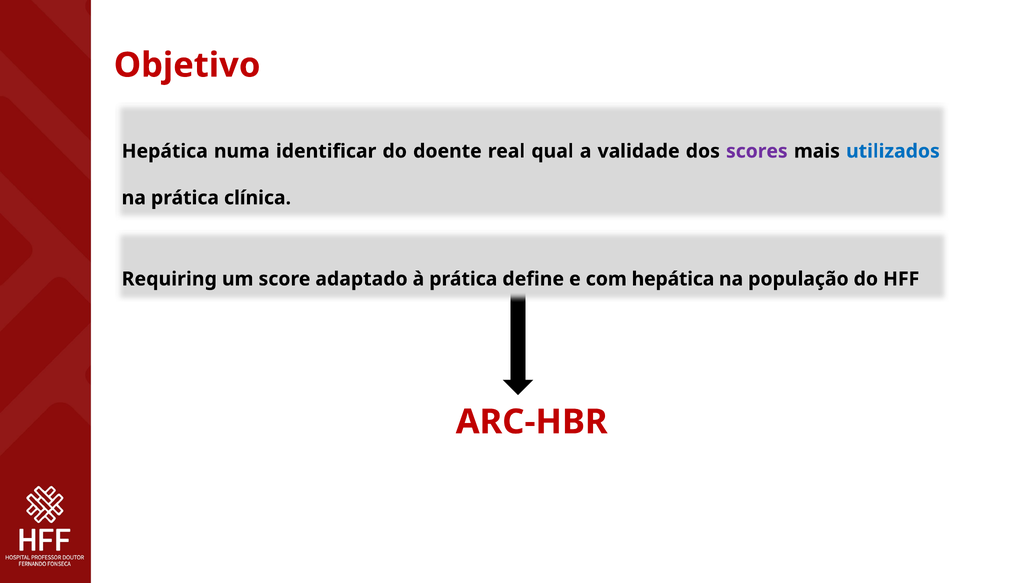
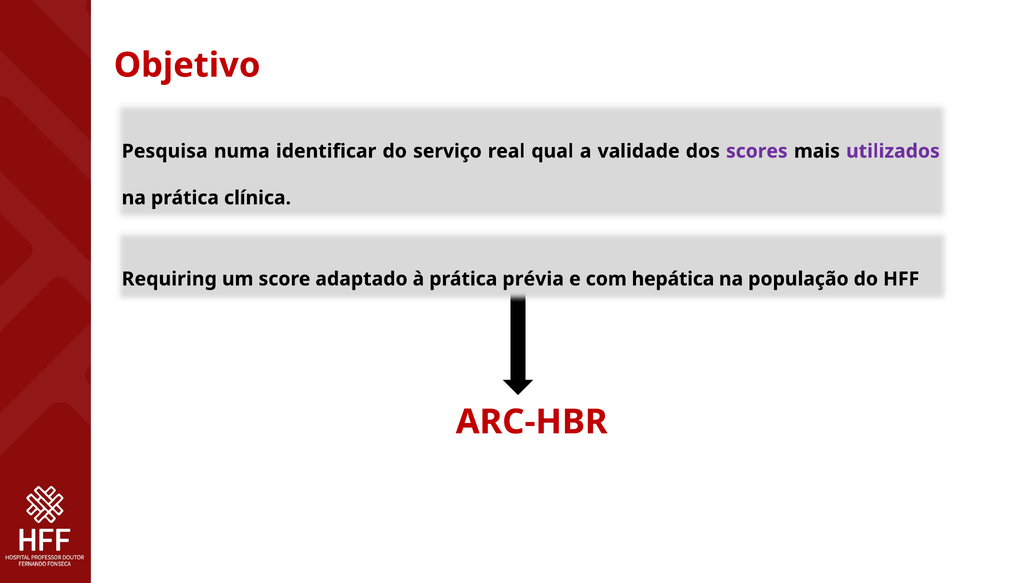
Hepática: Hepática -> Pesquisa (165, 151)
doente: doente -> serviço (447, 151)
utilizados colour: blue -> purple (893, 151)
define: define -> prévia (533, 279)
